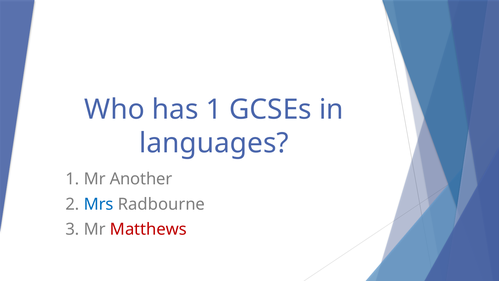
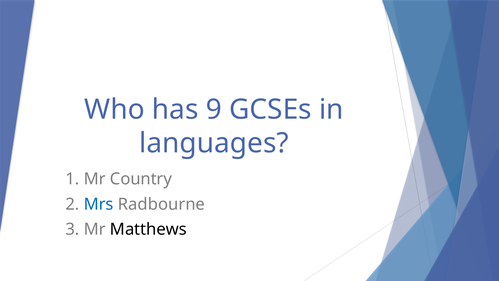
has 1: 1 -> 9 (214, 109)
Another: Another -> Country (141, 179)
Matthews colour: red -> black (148, 229)
